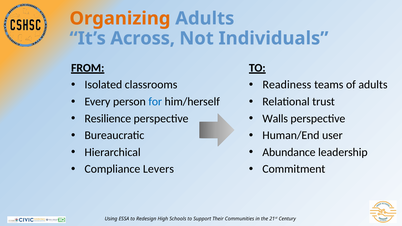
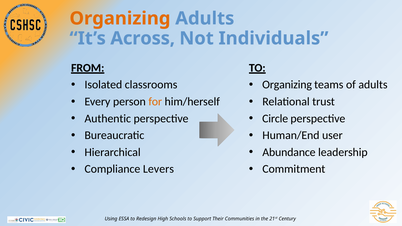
Readiness: Readiness -> Organizing (287, 85)
for colour: blue -> orange (155, 102)
Resilience: Resilience -> Authentic (108, 119)
Walls: Walls -> Circle (275, 119)
